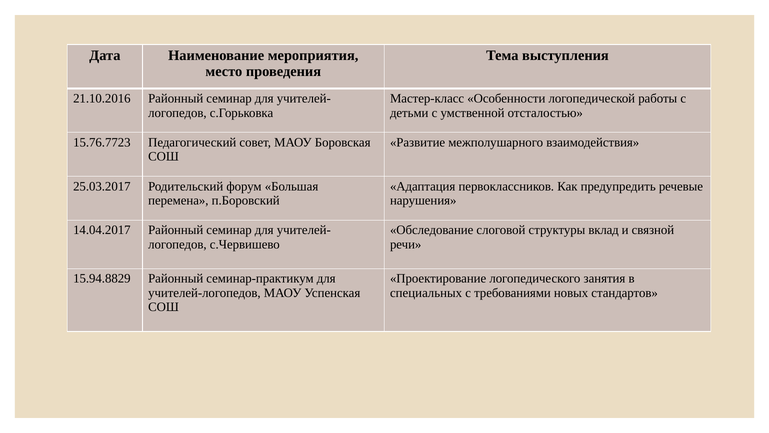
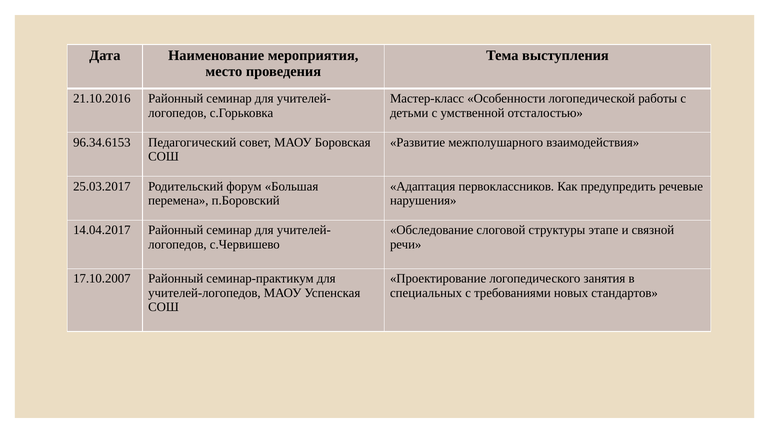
15.76.7723: 15.76.7723 -> 96.34.6153 (102, 142)
вклад: вклад -> этапе (603, 230)
15.94.8829: 15.94.8829 -> 17.10.2007 (102, 278)
